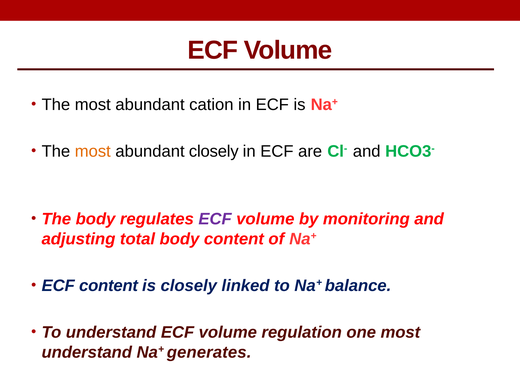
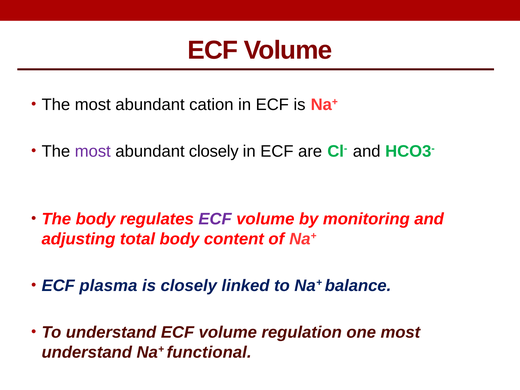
most colour: orange -> purple (93, 151)
ECF content: content -> plasma (108, 286)
generates: generates -> functional (209, 352)
